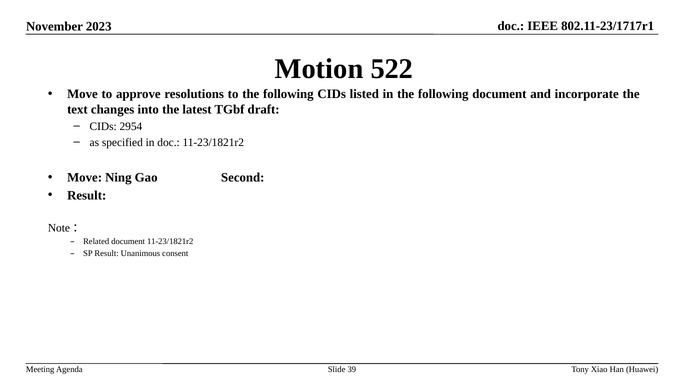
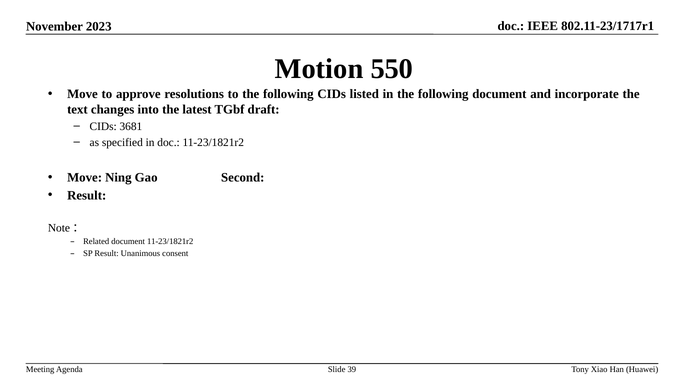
522: 522 -> 550 (392, 69)
2954: 2954 -> 3681 (131, 126)
